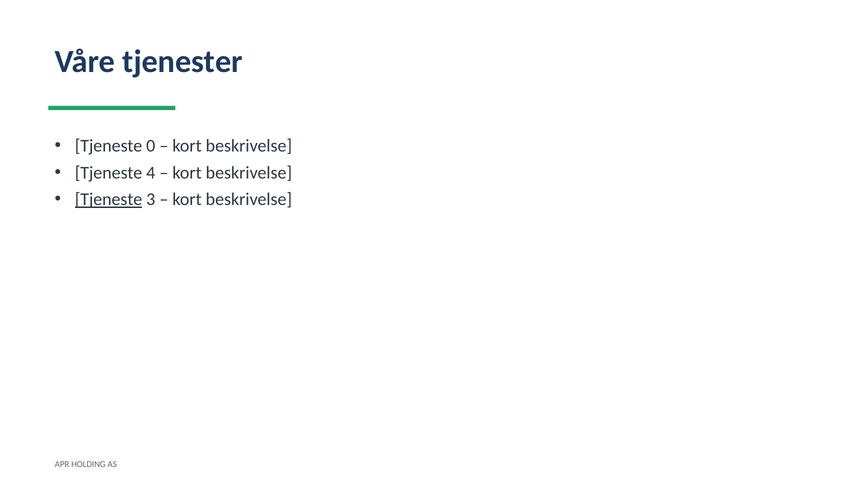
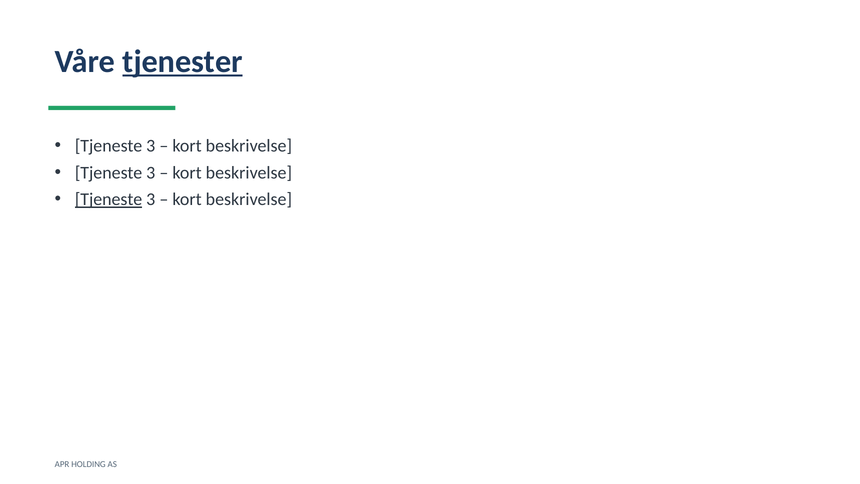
tjenester underline: none -> present (183, 61)
0: 0 -> 3 (151, 146)
4: 4 -> 3 (151, 173)
